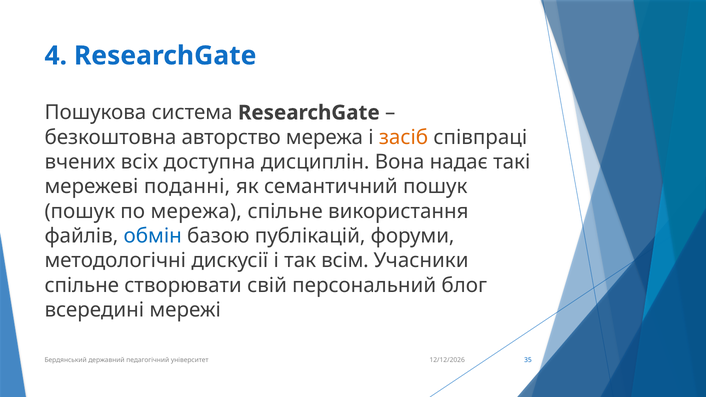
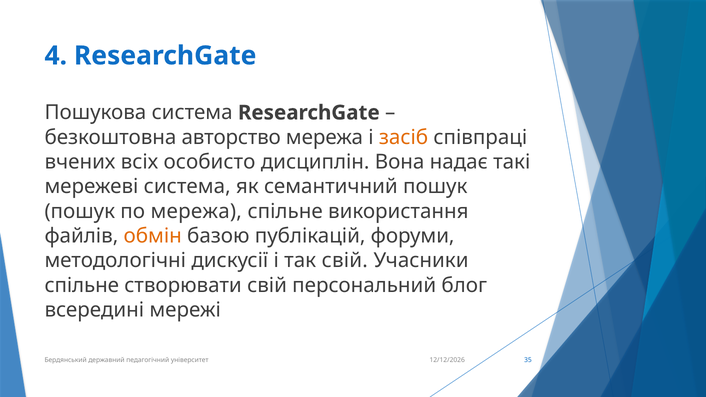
доступна: доступна -> особисто (210, 162)
мережеві поданні: поданні -> система (187, 187)
обмін colour: blue -> orange (153, 236)
так всім: всім -> свій (345, 261)
